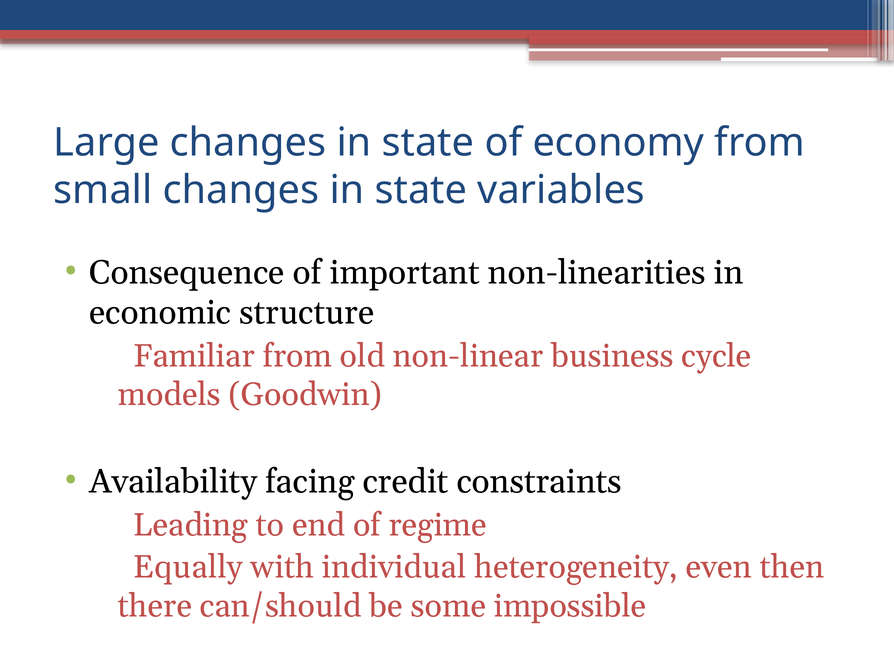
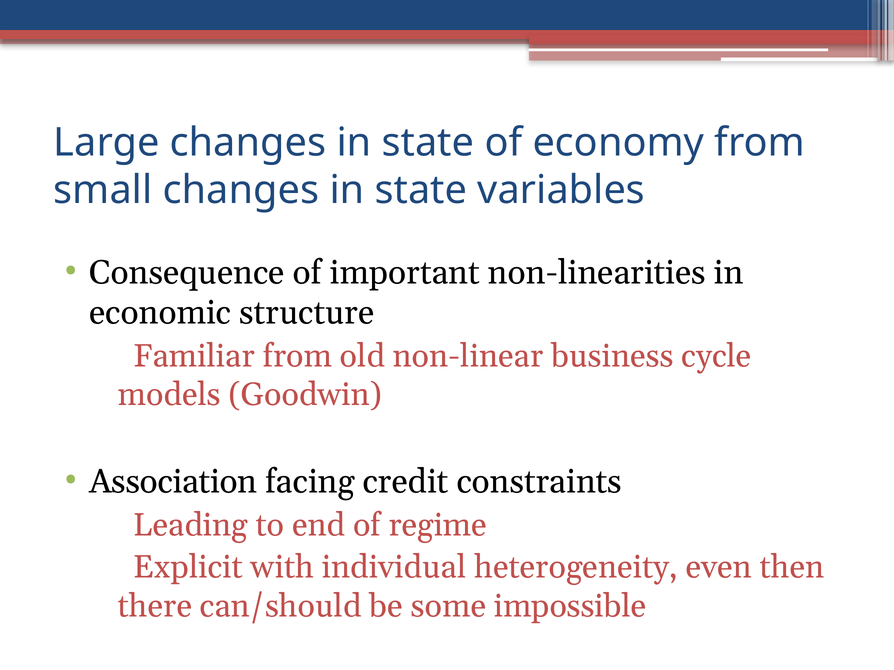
Availability: Availability -> Association (173, 482)
Equally: Equally -> Explicit (188, 568)
